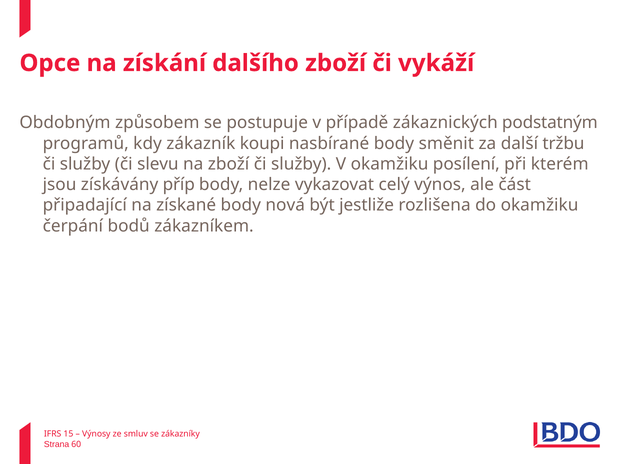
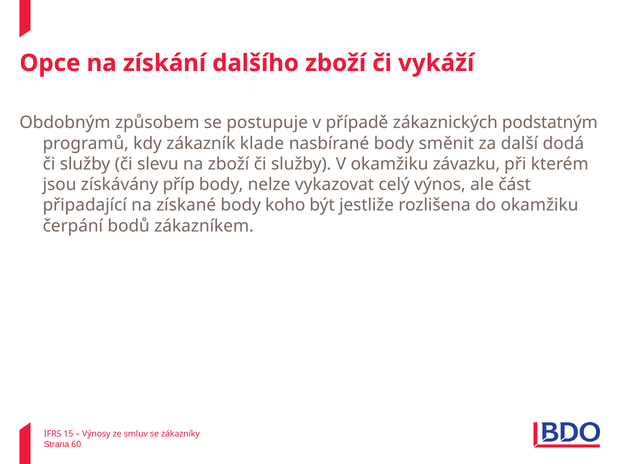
koupi: koupi -> klade (262, 143)
tržbu: tržbu -> dodá (563, 143)
posílení: posílení -> závazku (466, 164)
nová: nová -> koho (285, 205)
